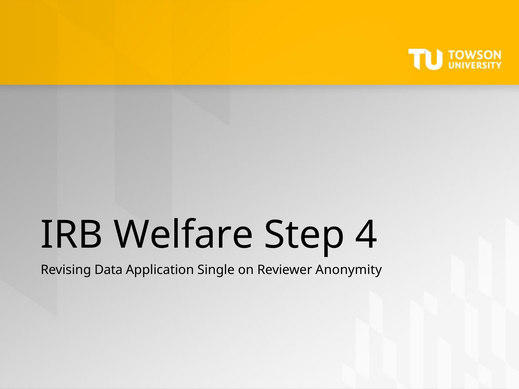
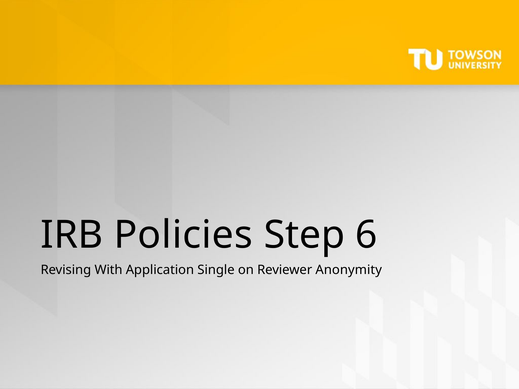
Welfare: Welfare -> Policies (183, 235)
4: 4 -> 6 (366, 235)
Data: Data -> With (108, 270)
